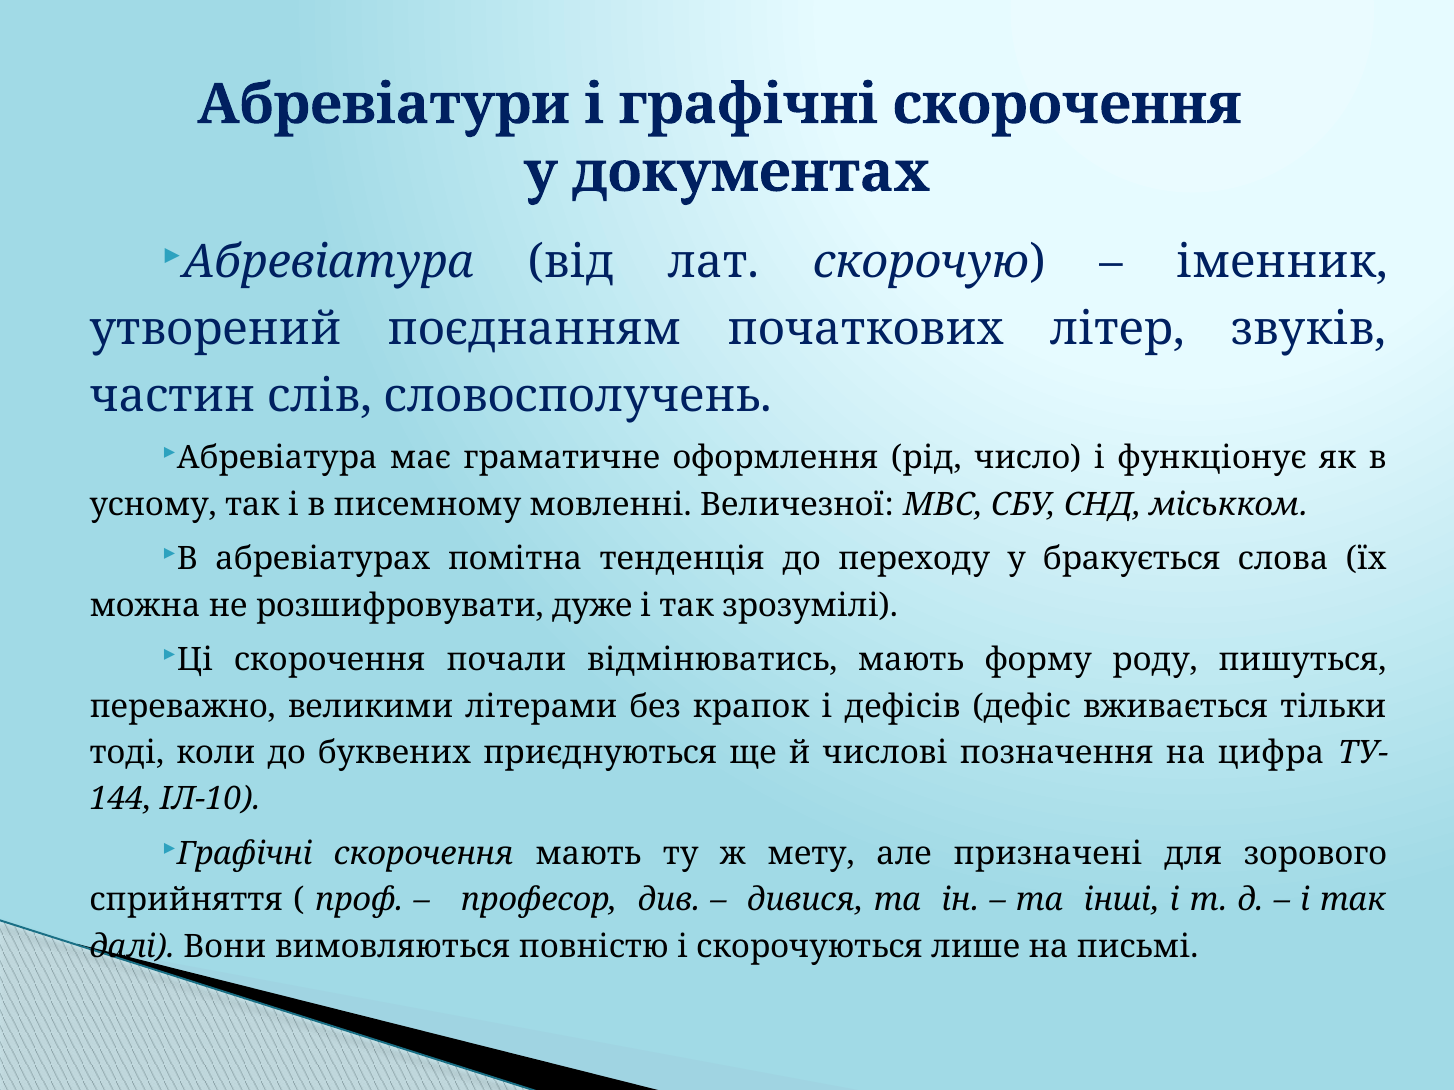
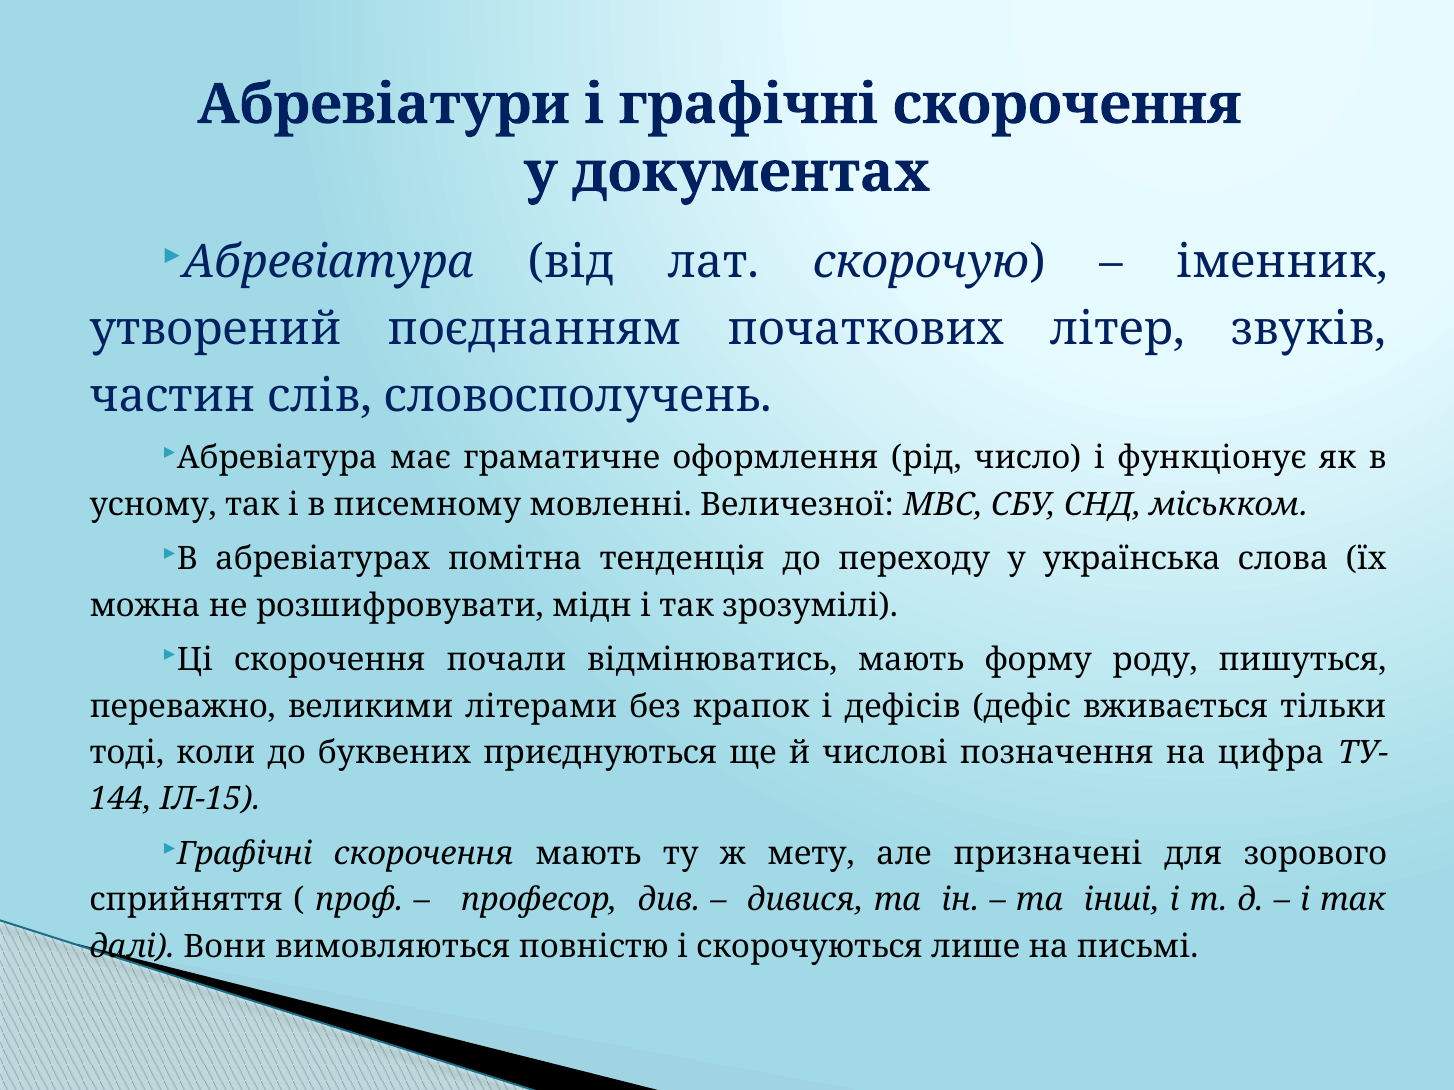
бракується: бракується -> українська (1132, 559)
дуже: дуже -> мідн (592, 606)
ІЛ-10: ІЛ-10 -> ІЛ-15 (210, 800)
